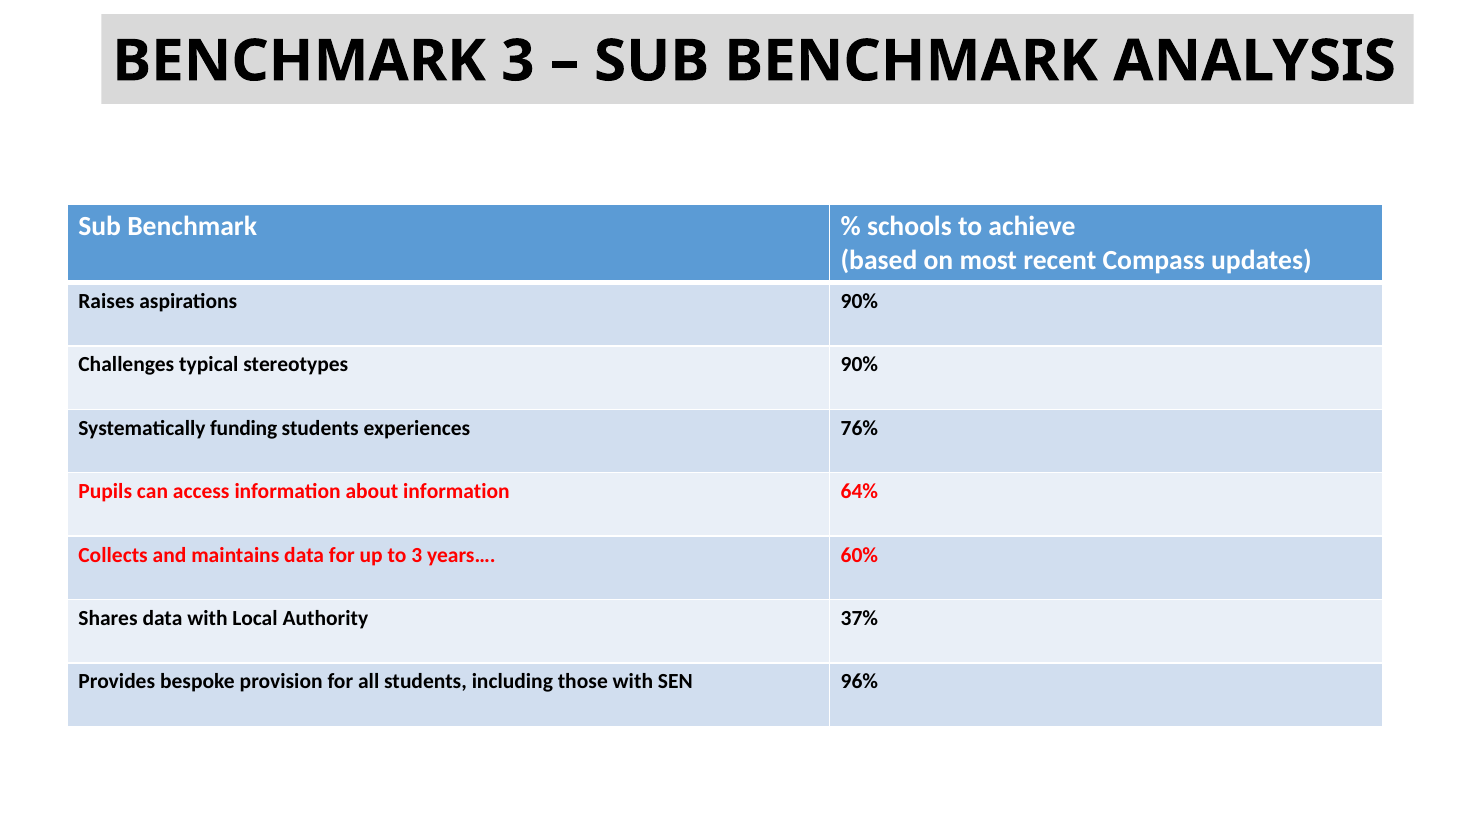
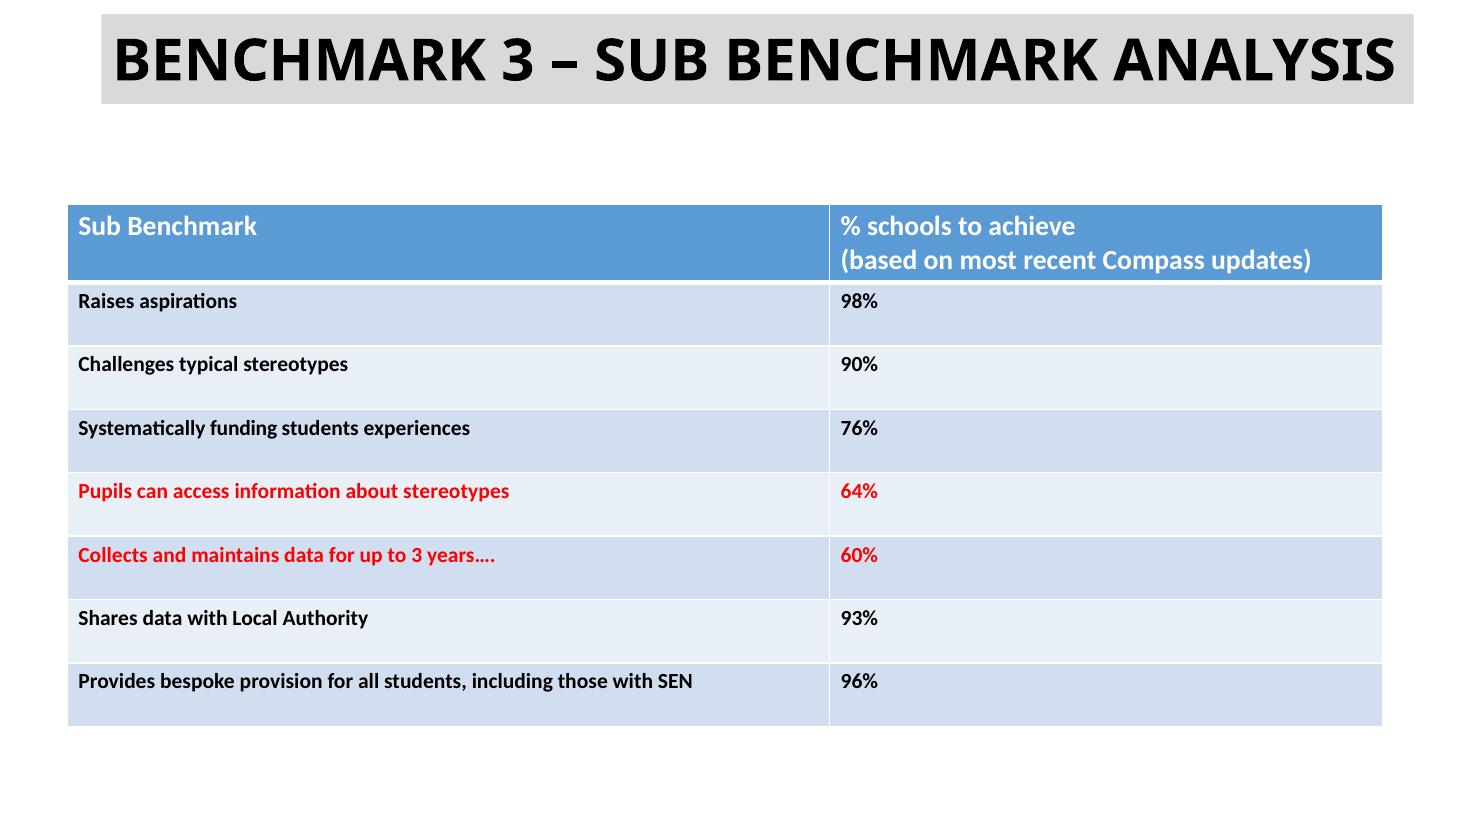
aspirations 90%: 90% -> 98% (859, 301)
about information: information -> stereotypes (456, 492)
37%: 37% -> 93% (859, 618)
